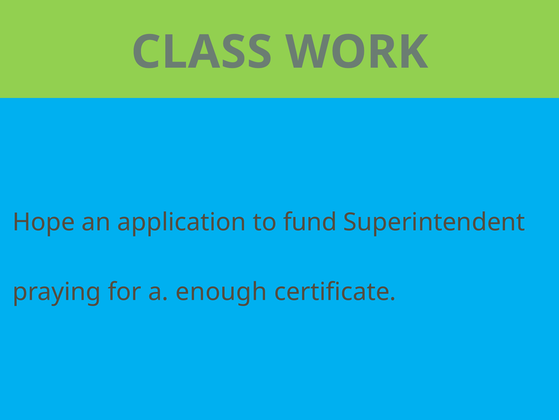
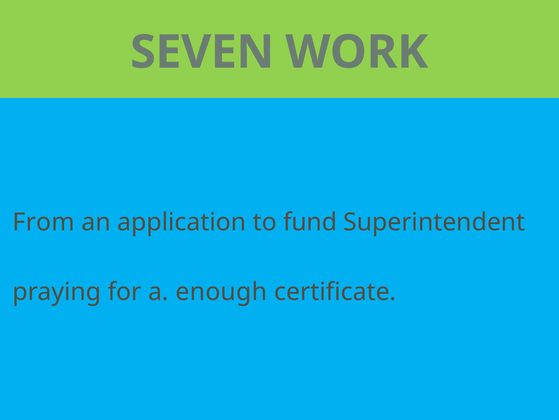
CLASS: CLASS -> SEVEN (202, 52)
Hope: Hope -> From (44, 222)
